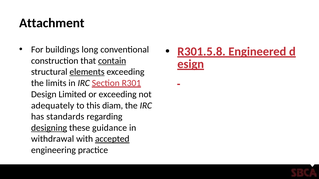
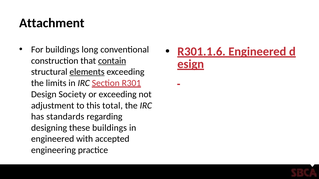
R301.5.8: R301.5.8 -> R301.1.6 (201, 52)
Limited: Limited -> Society (72, 95)
adequately: adequately -> adjustment (53, 106)
diam: diam -> total (113, 106)
designing underline: present -> none (49, 128)
these guidance: guidance -> buildings (110, 128)
withdrawal: withdrawal -> engineered (53, 139)
accepted underline: present -> none (112, 139)
